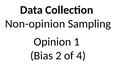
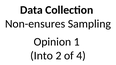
Non-opinion: Non-opinion -> Non-ensures (35, 24)
Bias: Bias -> Into (42, 56)
